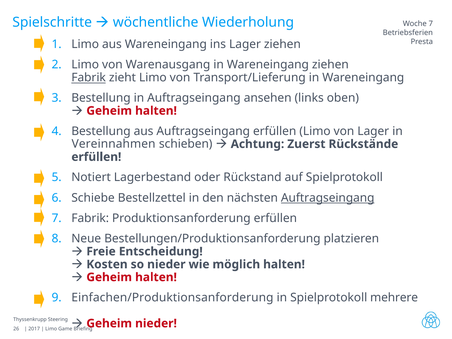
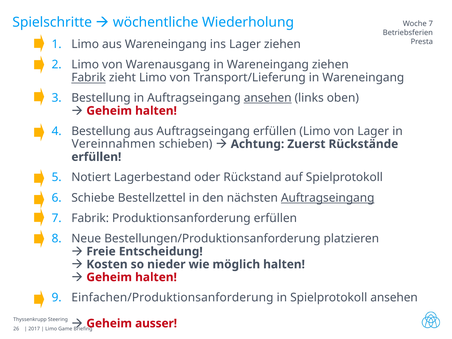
ansehen underline: none -> present (268, 98)
Spielprotokoll mehrere: mehrere -> ansehen (394, 298)
nieder: nieder -> ausser (156, 323)
